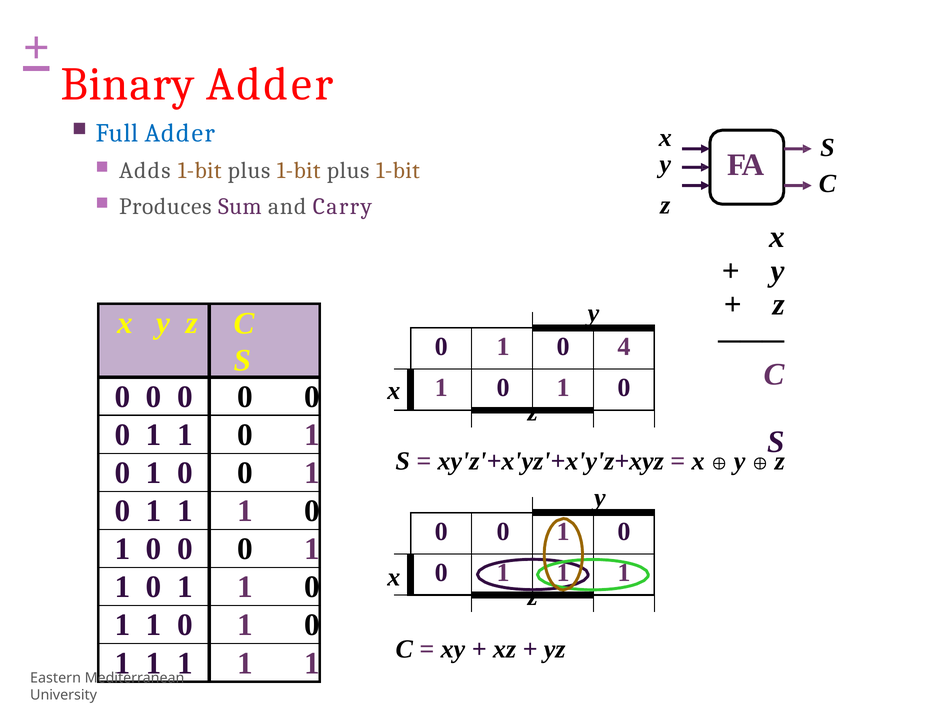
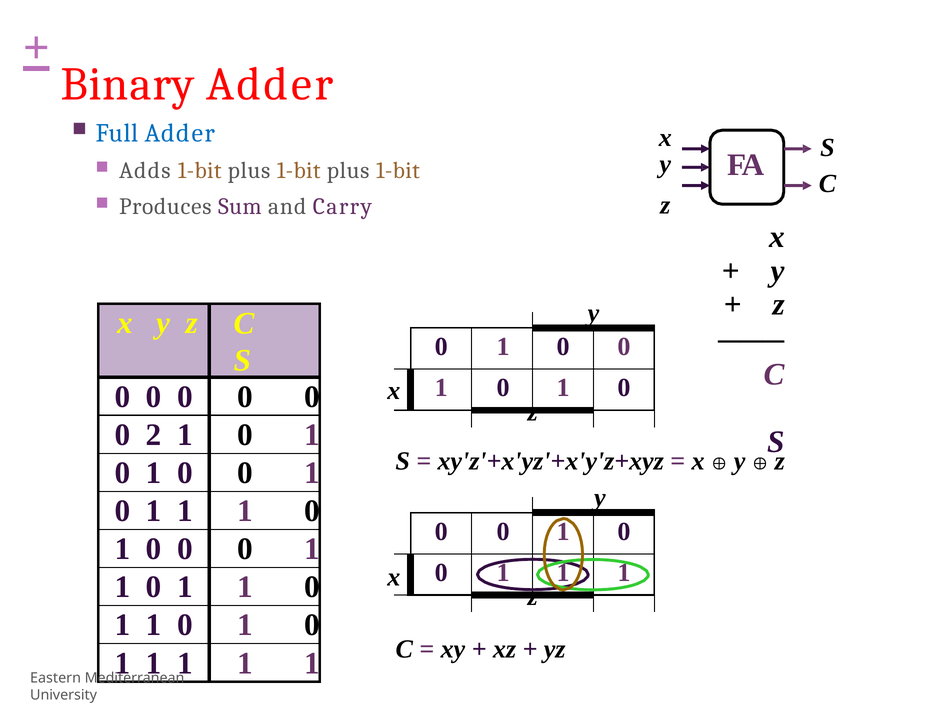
4: 4 -> 0 (624, 347)
1: 1 -> 2 (154, 435)
